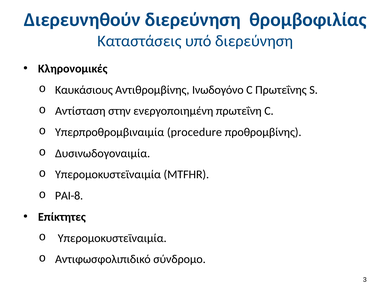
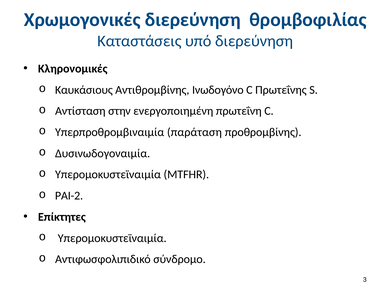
Διερευνηθούν: Διερευνηθούν -> Χρωμογονικές (82, 20)
procedure: procedure -> παράταση (194, 132)
PAI-8: PAI-8 -> PAI-2 (69, 195)
